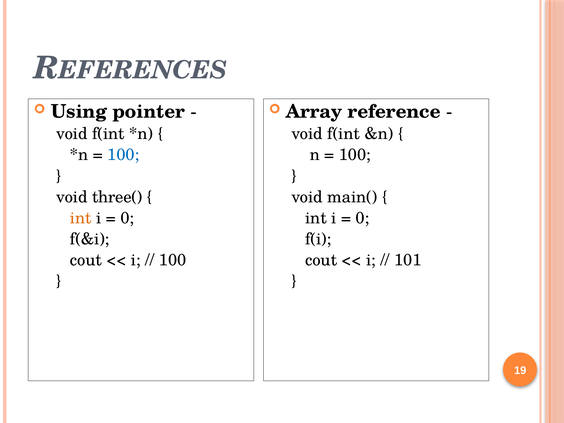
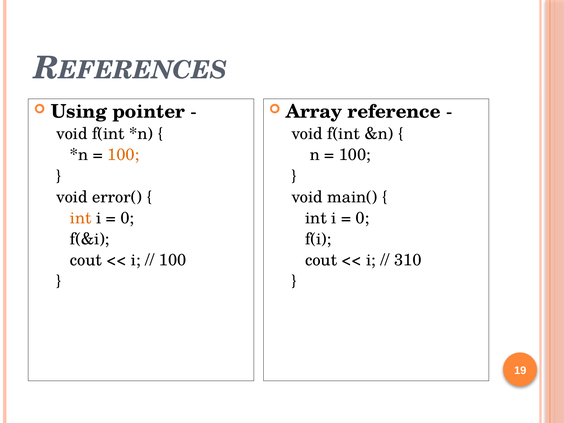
100 colour: blue -> orange (123, 155)
three(: three( -> error( (117, 197)
101: 101 -> 310 (408, 260)
